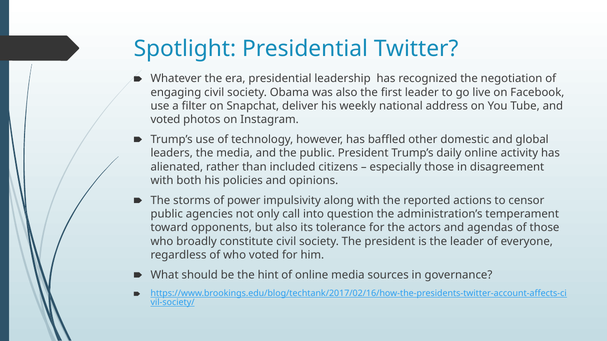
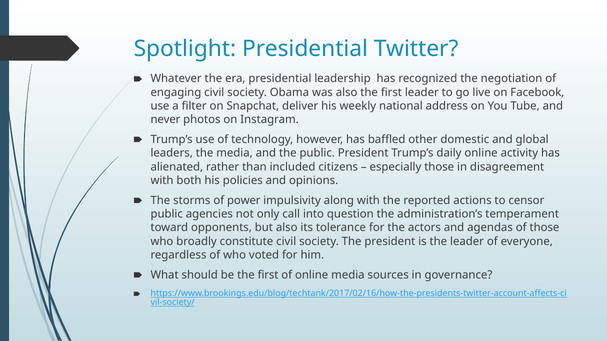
voted: voted -> never (165, 120)
be the hint: hint -> first (268, 275)
